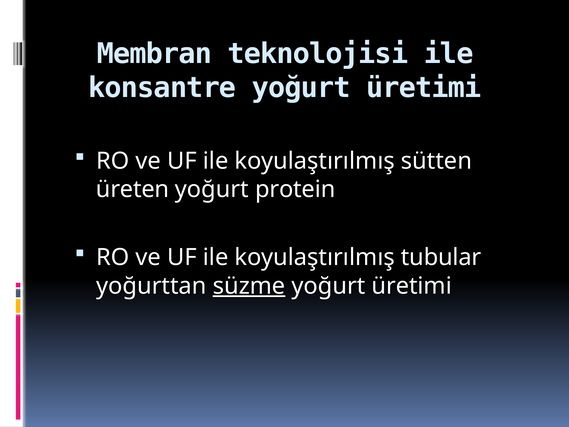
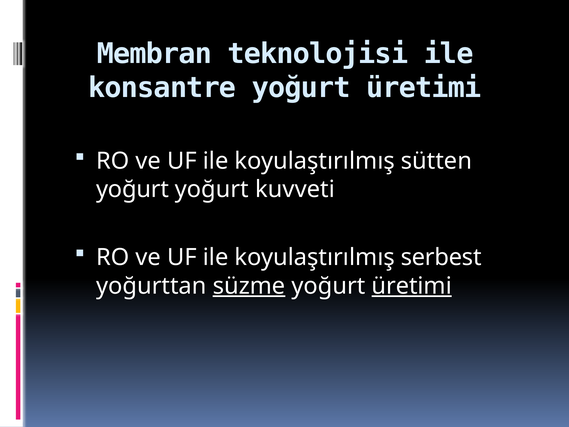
üreten: üreten -> yoğurt (133, 189)
protein: protein -> kuvveti (295, 189)
tubular: tubular -> serbest (441, 257)
üretimi underline: none -> present (412, 286)
